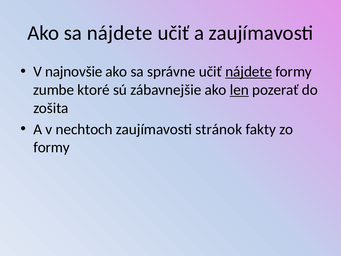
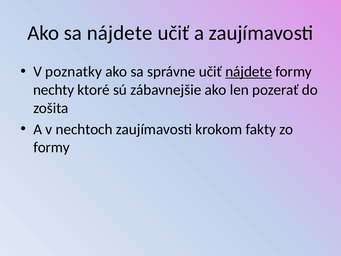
najnovšie: najnovšie -> poznatky (74, 72)
zumbe: zumbe -> nechty (54, 90)
len underline: present -> none (239, 90)
stránok: stránok -> krokom (219, 129)
